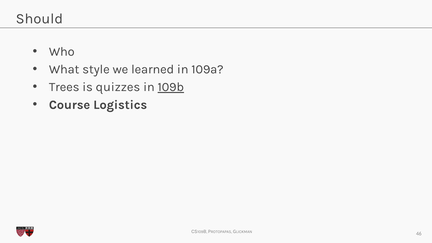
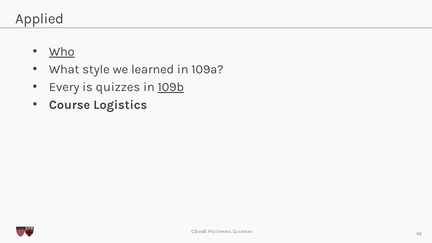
Should: Should -> Applied (40, 19)
Who underline: none -> present (62, 52)
Trees: Trees -> Every (64, 87)
